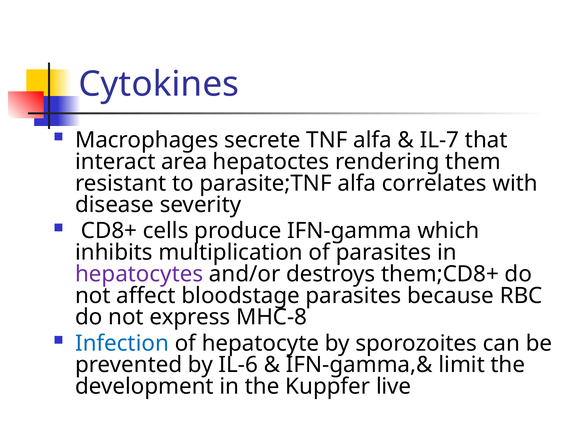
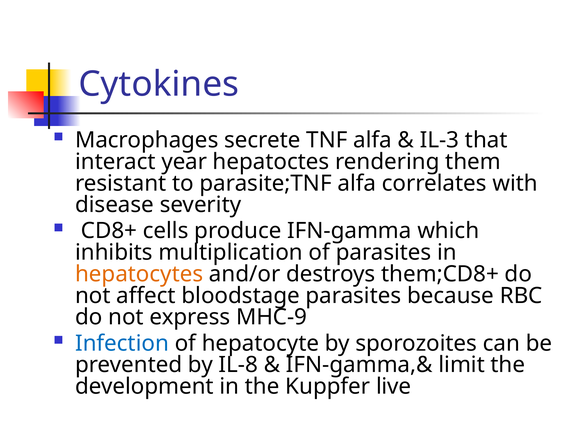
IL-7: IL-7 -> IL-3 (439, 140)
area: area -> year (184, 162)
hepatocytes colour: purple -> orange (139, 274)
MHC-8: MHC-8 -> MHC-9 (272, 317)
IL-6: IL-6 -> IL-8 (238, 365)
